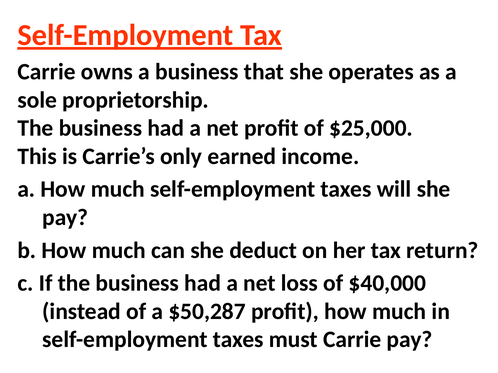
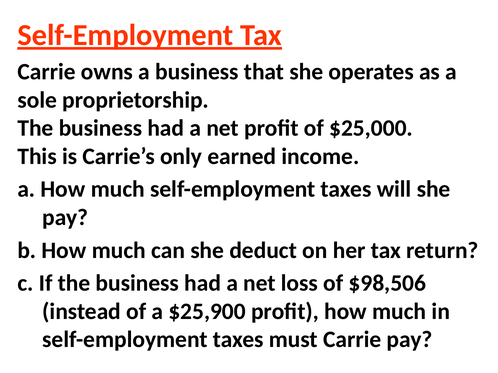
$40,000: $40,000 -> $98,506 (387, 284)
$50,287: $50,287 -> $25,900 (207, 312)
